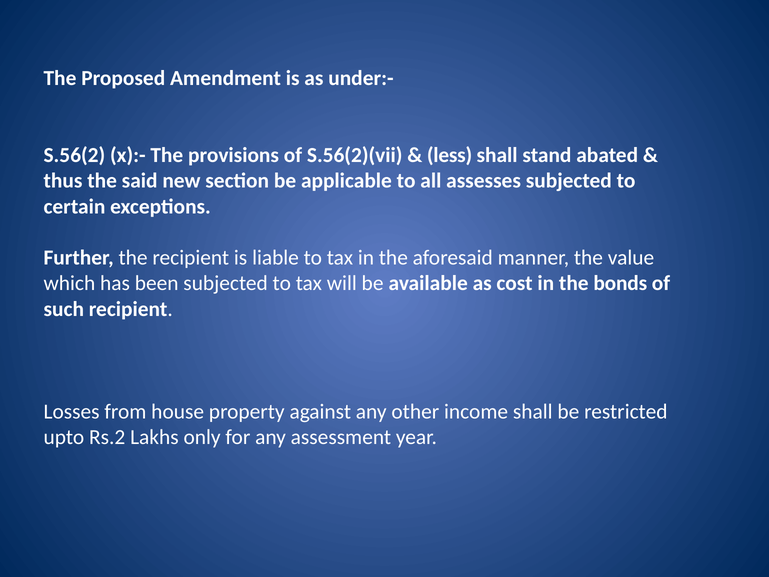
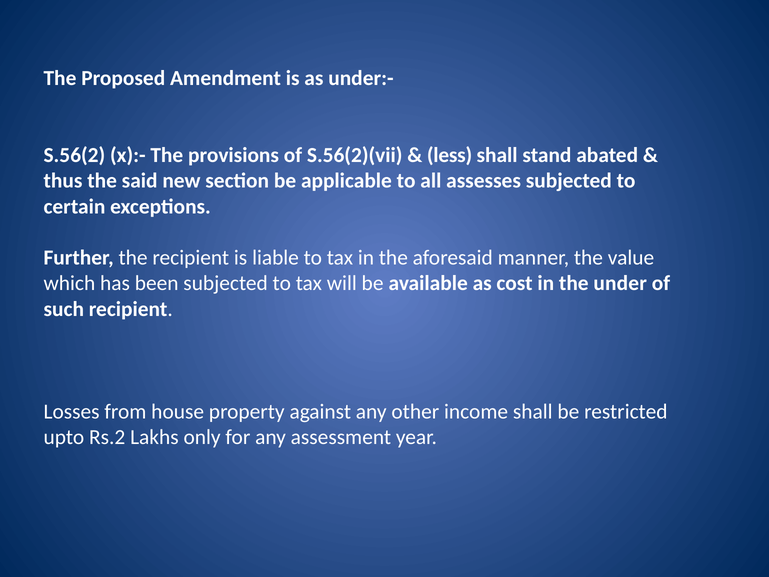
bonds: bonds -> under (620, 283)
